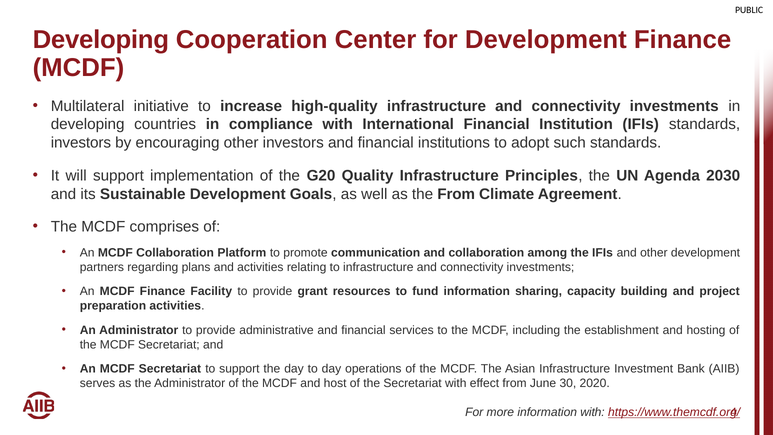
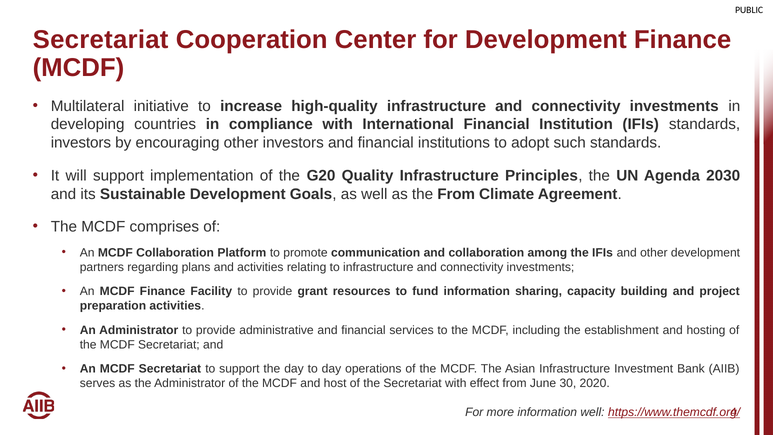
Developing: Developing -> Secretariat (101, 40)
information with: with -> well (592, 412)
